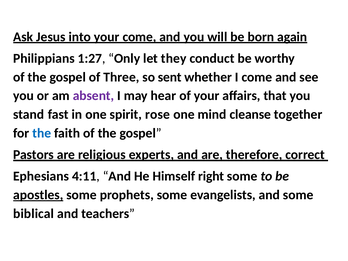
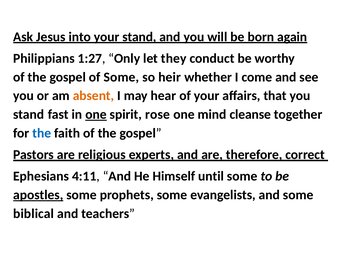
your come: come -> stand (139, 37)
of Three: Three -> Some (121, 77)
sent: sent -> heir (170, 77)
absent colour: purple -> orange (93, 96)
one underline: none -> present (96, 114)
right: right -> until (211, 176)
